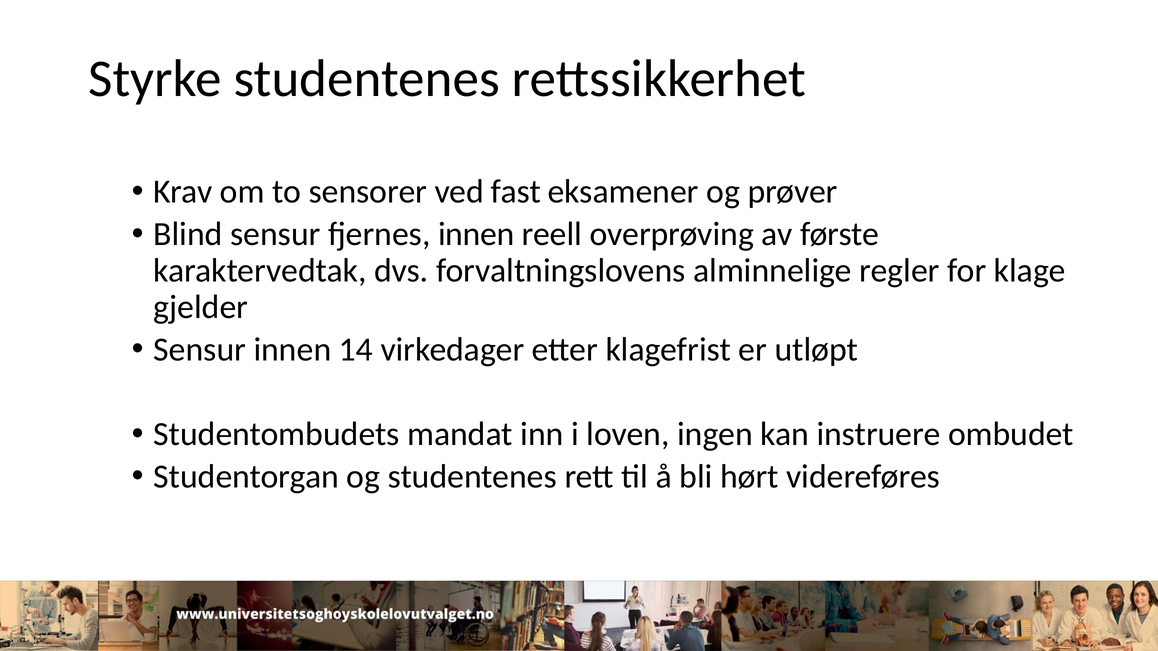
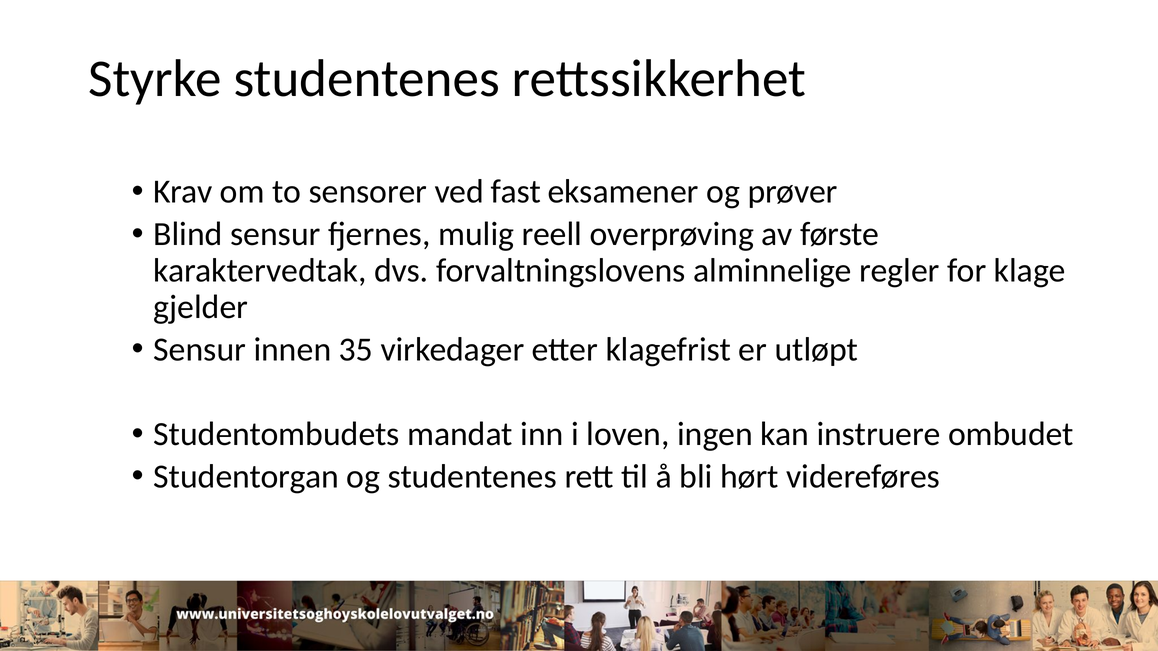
fjernes innen: innen -> mulig (476, 234)
14: 14 -> 35 (356, 350)
